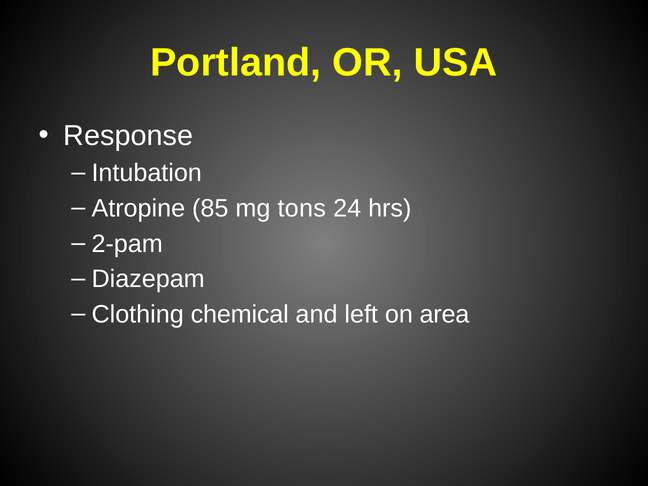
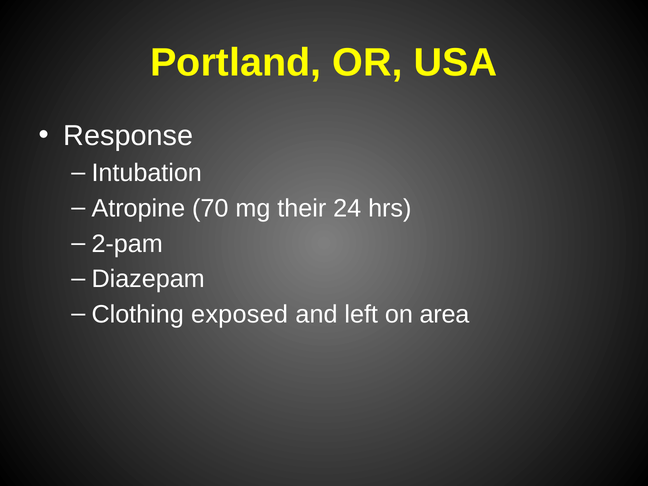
85: 85 -> 70 (210, 208)
tons: tons -> their (302, 208)
chemical: chemical -> exposed (240, 314)
